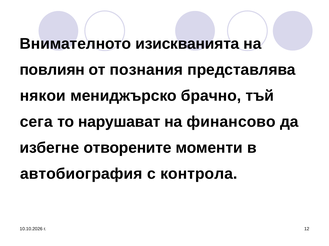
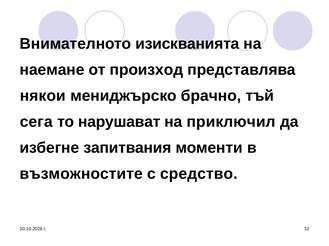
повлиян: повлиян -> наемане (52, 70)
познания: познания -> произход (146, 70)
финансово: финансово -> приключил (231, 122)
отворените: отворените -> запитвания (127, 148)
автобиография: автобиография -> възможностите (81, 174)
контрола: контрола -> средство (199, 174)
